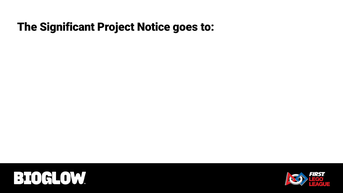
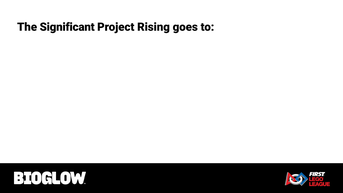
Notice: Notice -> Rising (154, 27)
